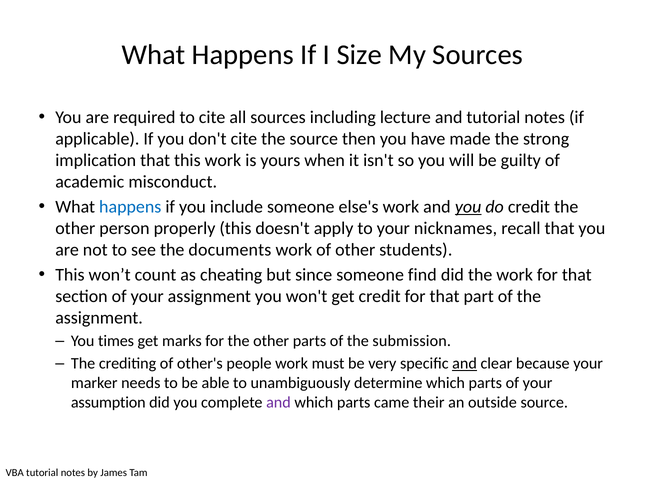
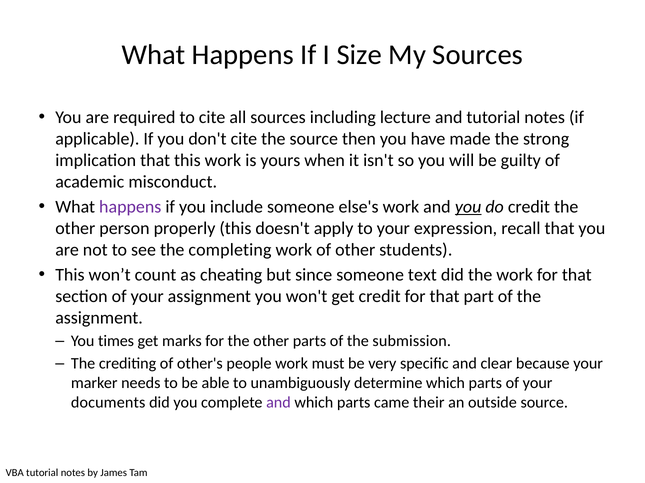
happens colour: blue -> purple (130, 207)
nicknames: nicknames -> expression (456, 228)
documents: documents -> completing (230, 250)
find: find -> text (422, 275)
and underline: present -> none (465, 364)
assumption: assumption -> documents (108, 403)
